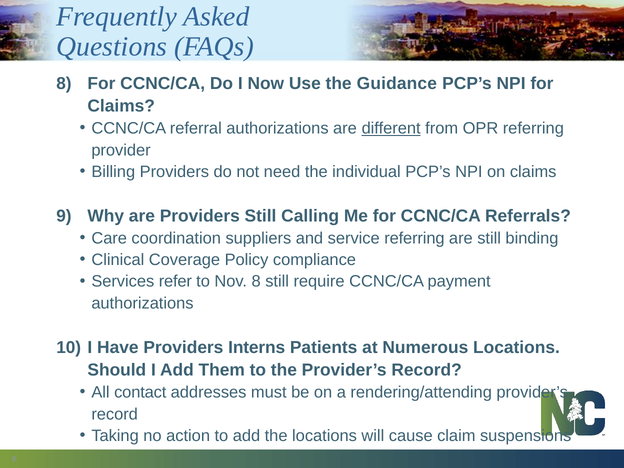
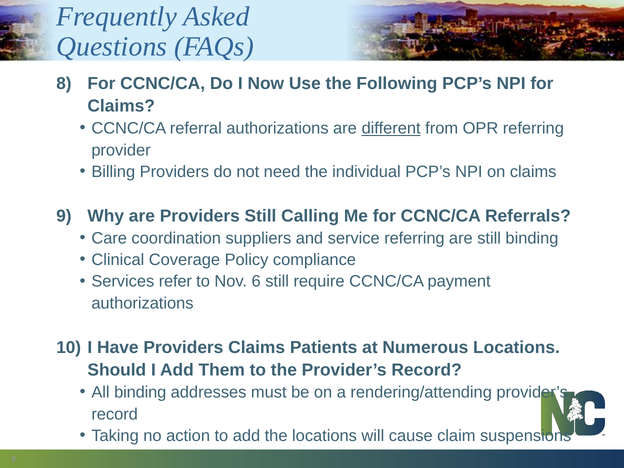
Guidance: Guidance -> Following (397, 83)
Nov 8: 8 -> 6 (256, 282)
Providers Interns: Interns -> Claims (257, 347)
All contact: contact -> binding (140, 392)
